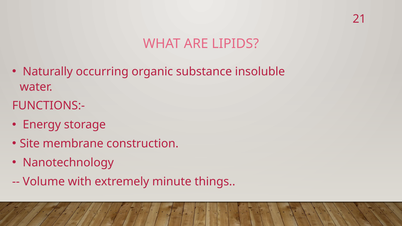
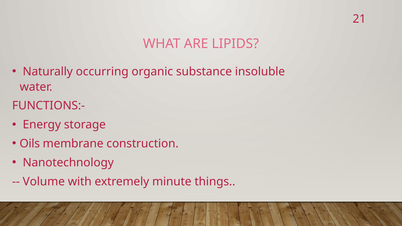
Site: Site -> Oils (30, 144)
